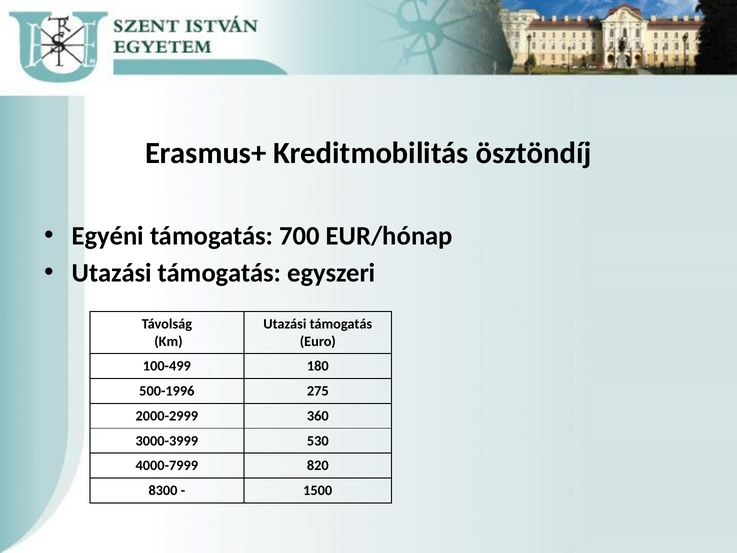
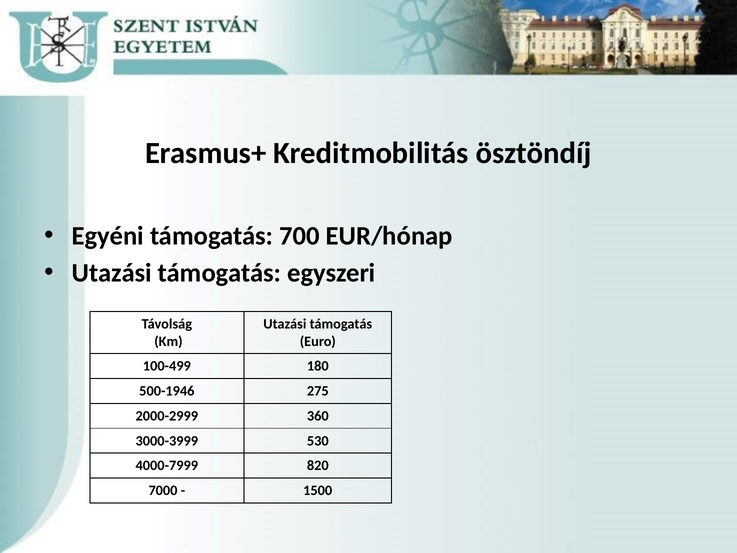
500-1996: 500-1996 -> 500-1946 (167, 391)
8300: 8300 -> 7000 (163, 490)
